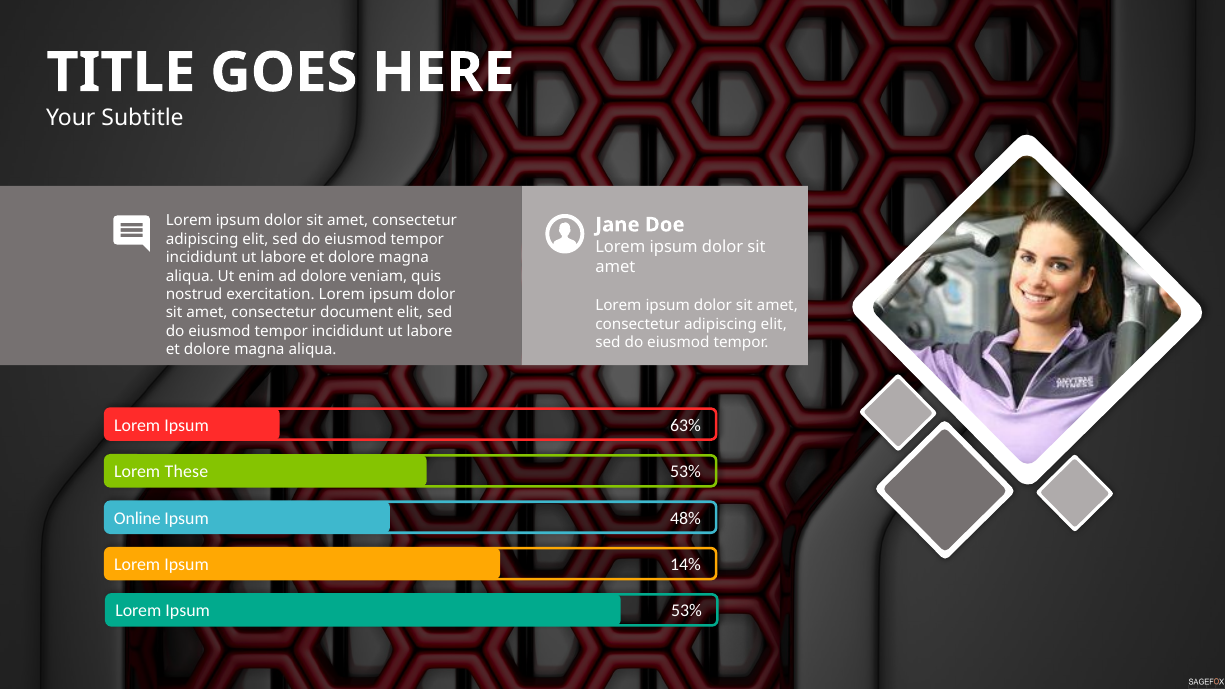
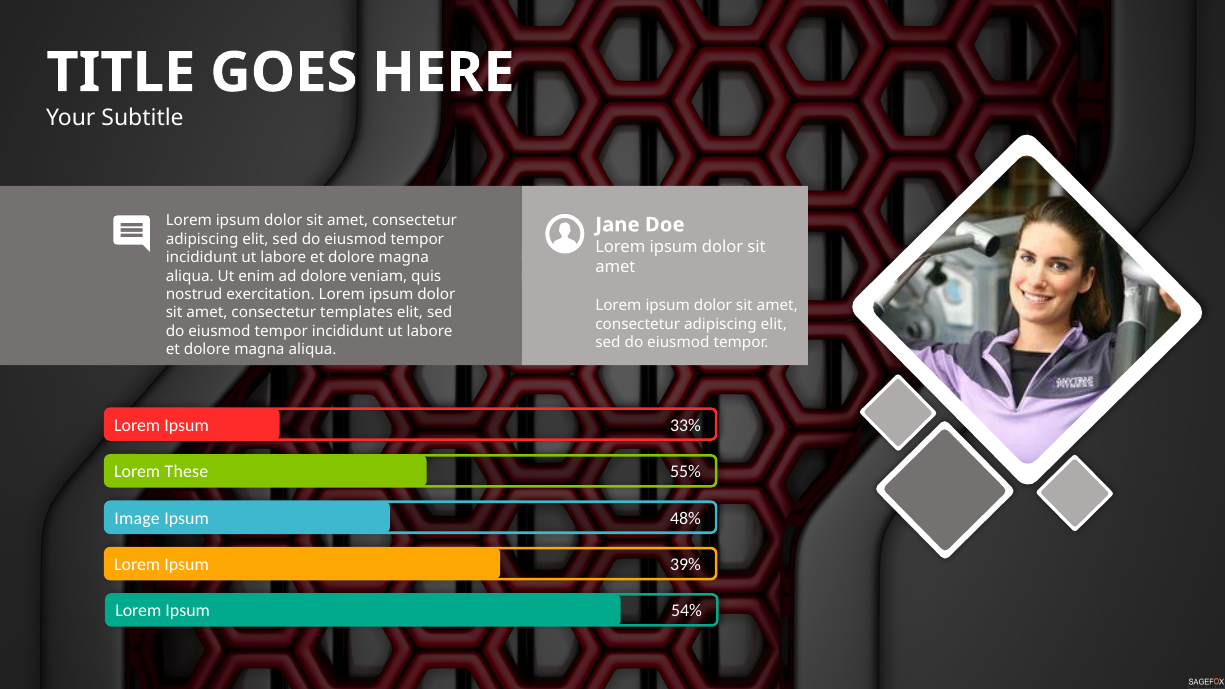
document: document -> templates (357, 313)
63%: 63% -> 33% (685, 425)
53%: 53% -> 55% (685, 472)
Online: Online -> Image (137, 518)
14%: 14% -> 39% (685, 565)
53%: 53% -> 54% (687, 611)
